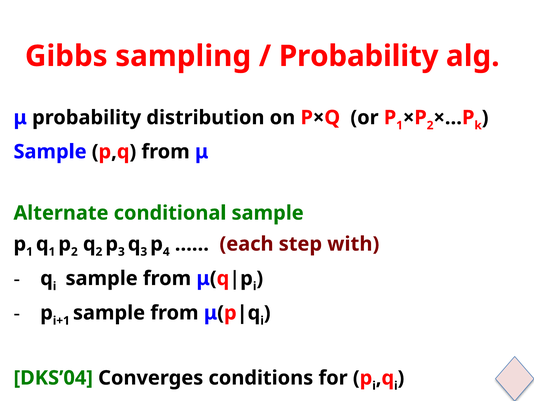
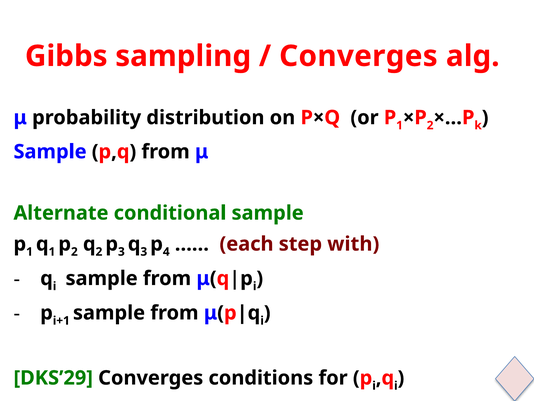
Probability: Probability -> Converges (358, 56)
DKS’04: DKS’04 -> DKS’29 (53, 377)
